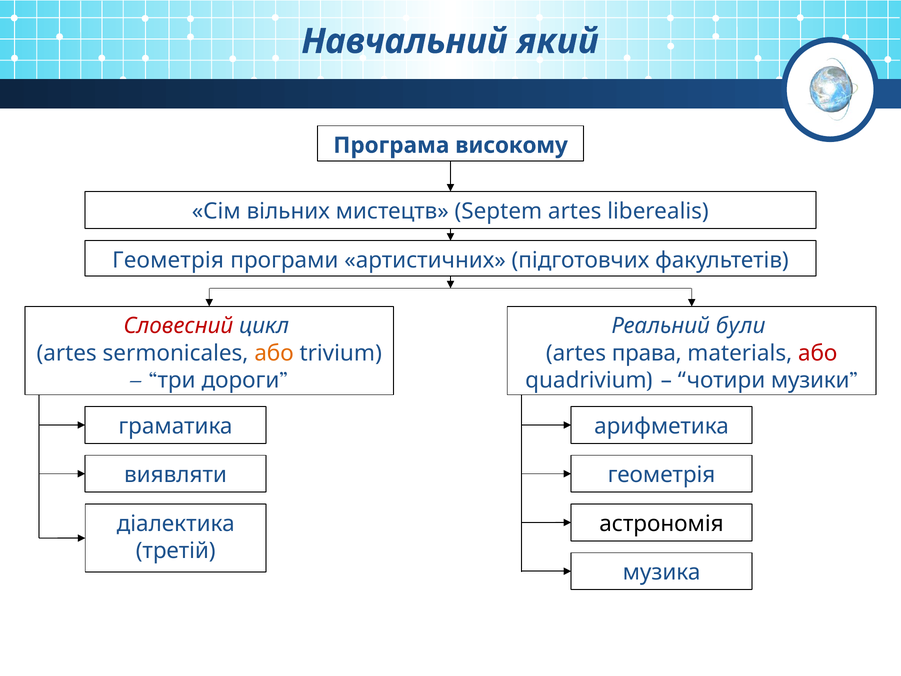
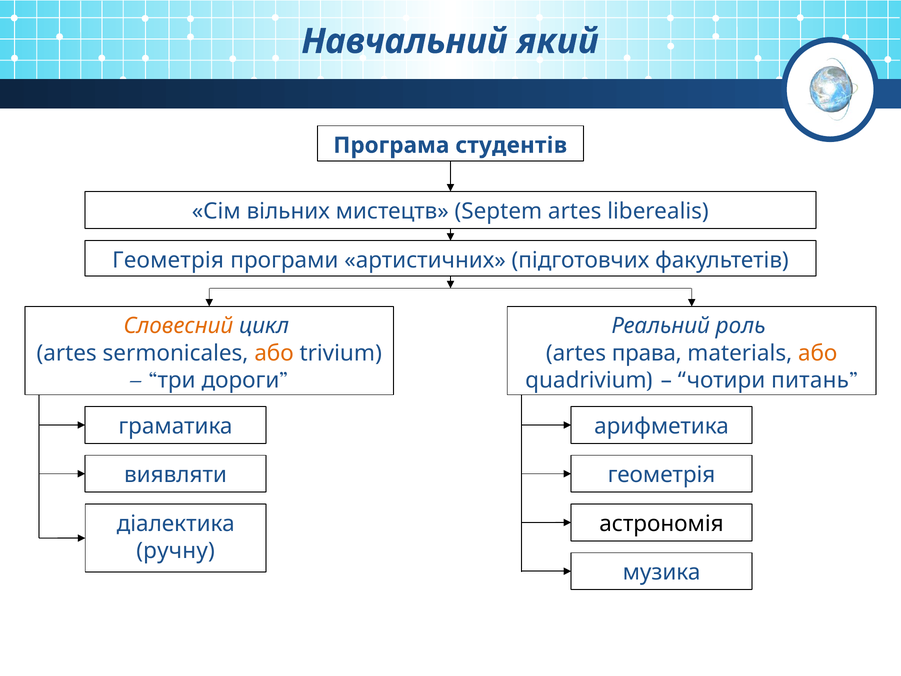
високому: високому -> студентів (511, 145)
Словесний colour: red -> orange (178, 326)
були: були -> роль (741, 326)
або colour: red -> orange (818, 353)
музики: музики -> питань (810, 380)
третій: третій -> ручну (176, 550)
